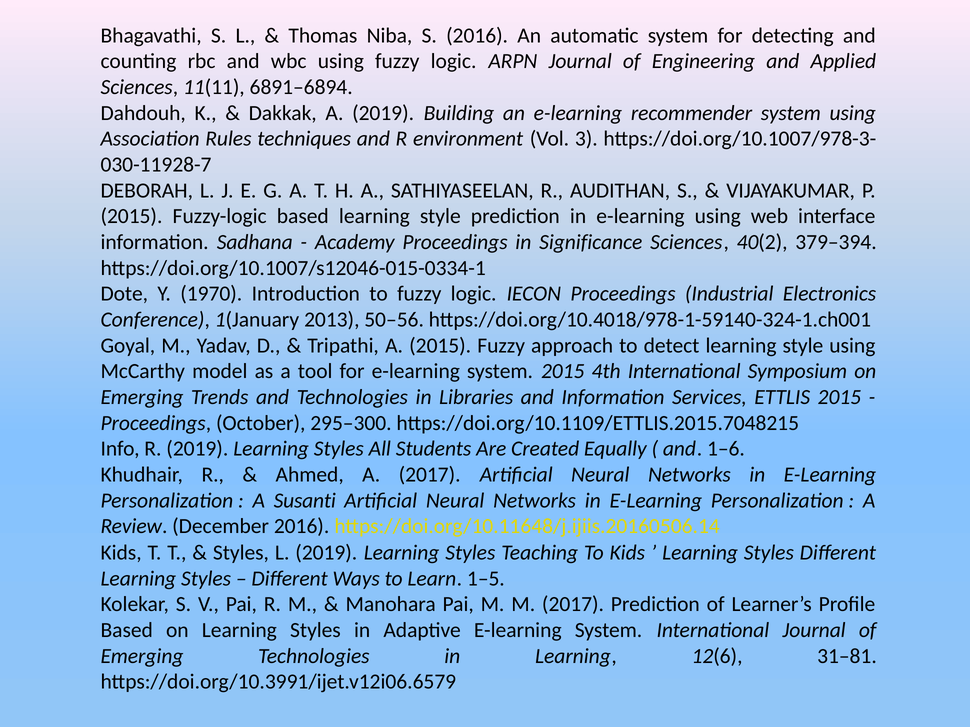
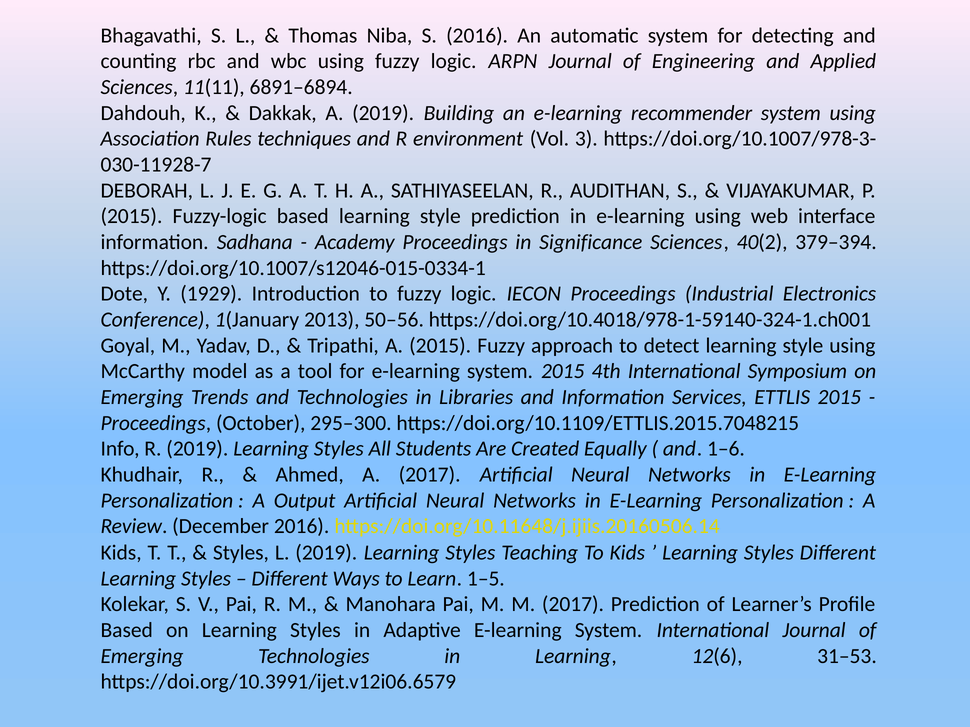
1970: 1970 -> 1929 (211, 294)
Susanti: Susanti -> Output (305, 501)
31–81: 31–81 -> 31–53 (847, 657)
